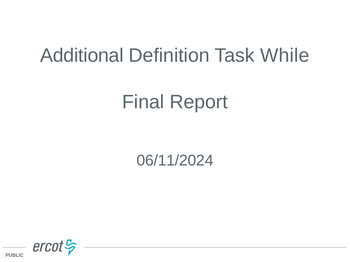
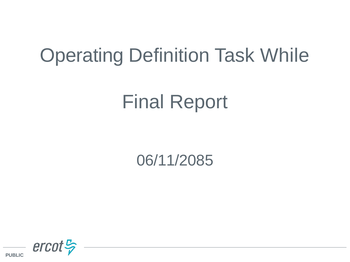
Additional: Additional -> Operating (82, 56)
06/11/2024: 06/11/2024 -> 06/11/2085 (175, 161)
